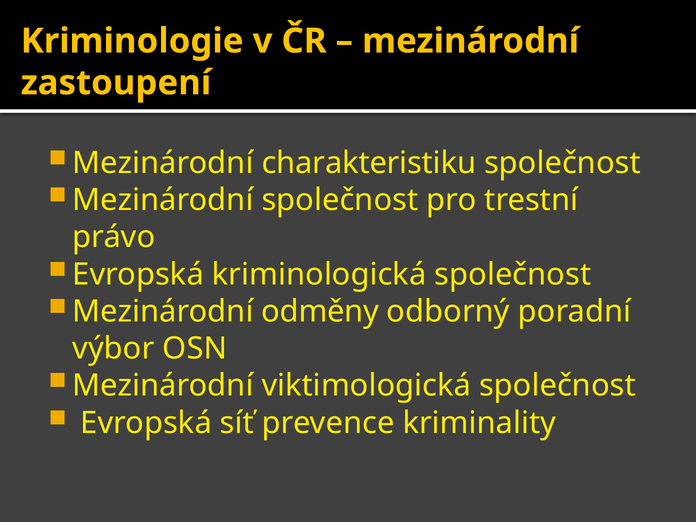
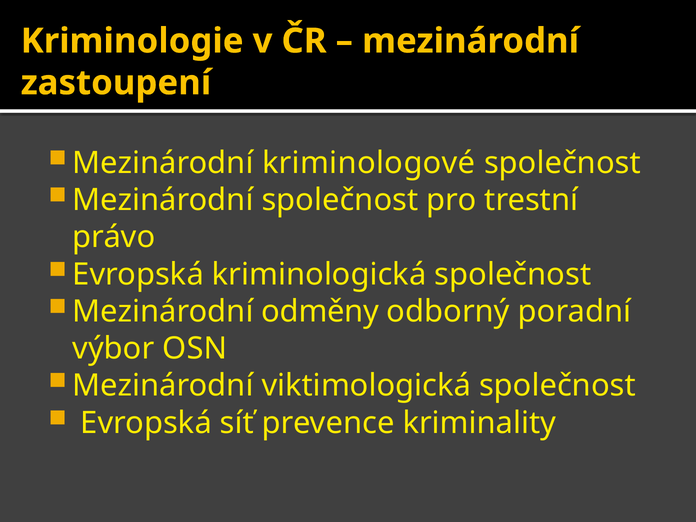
charakteristiku: charakteristiku -> kriminologové (369, 163)
